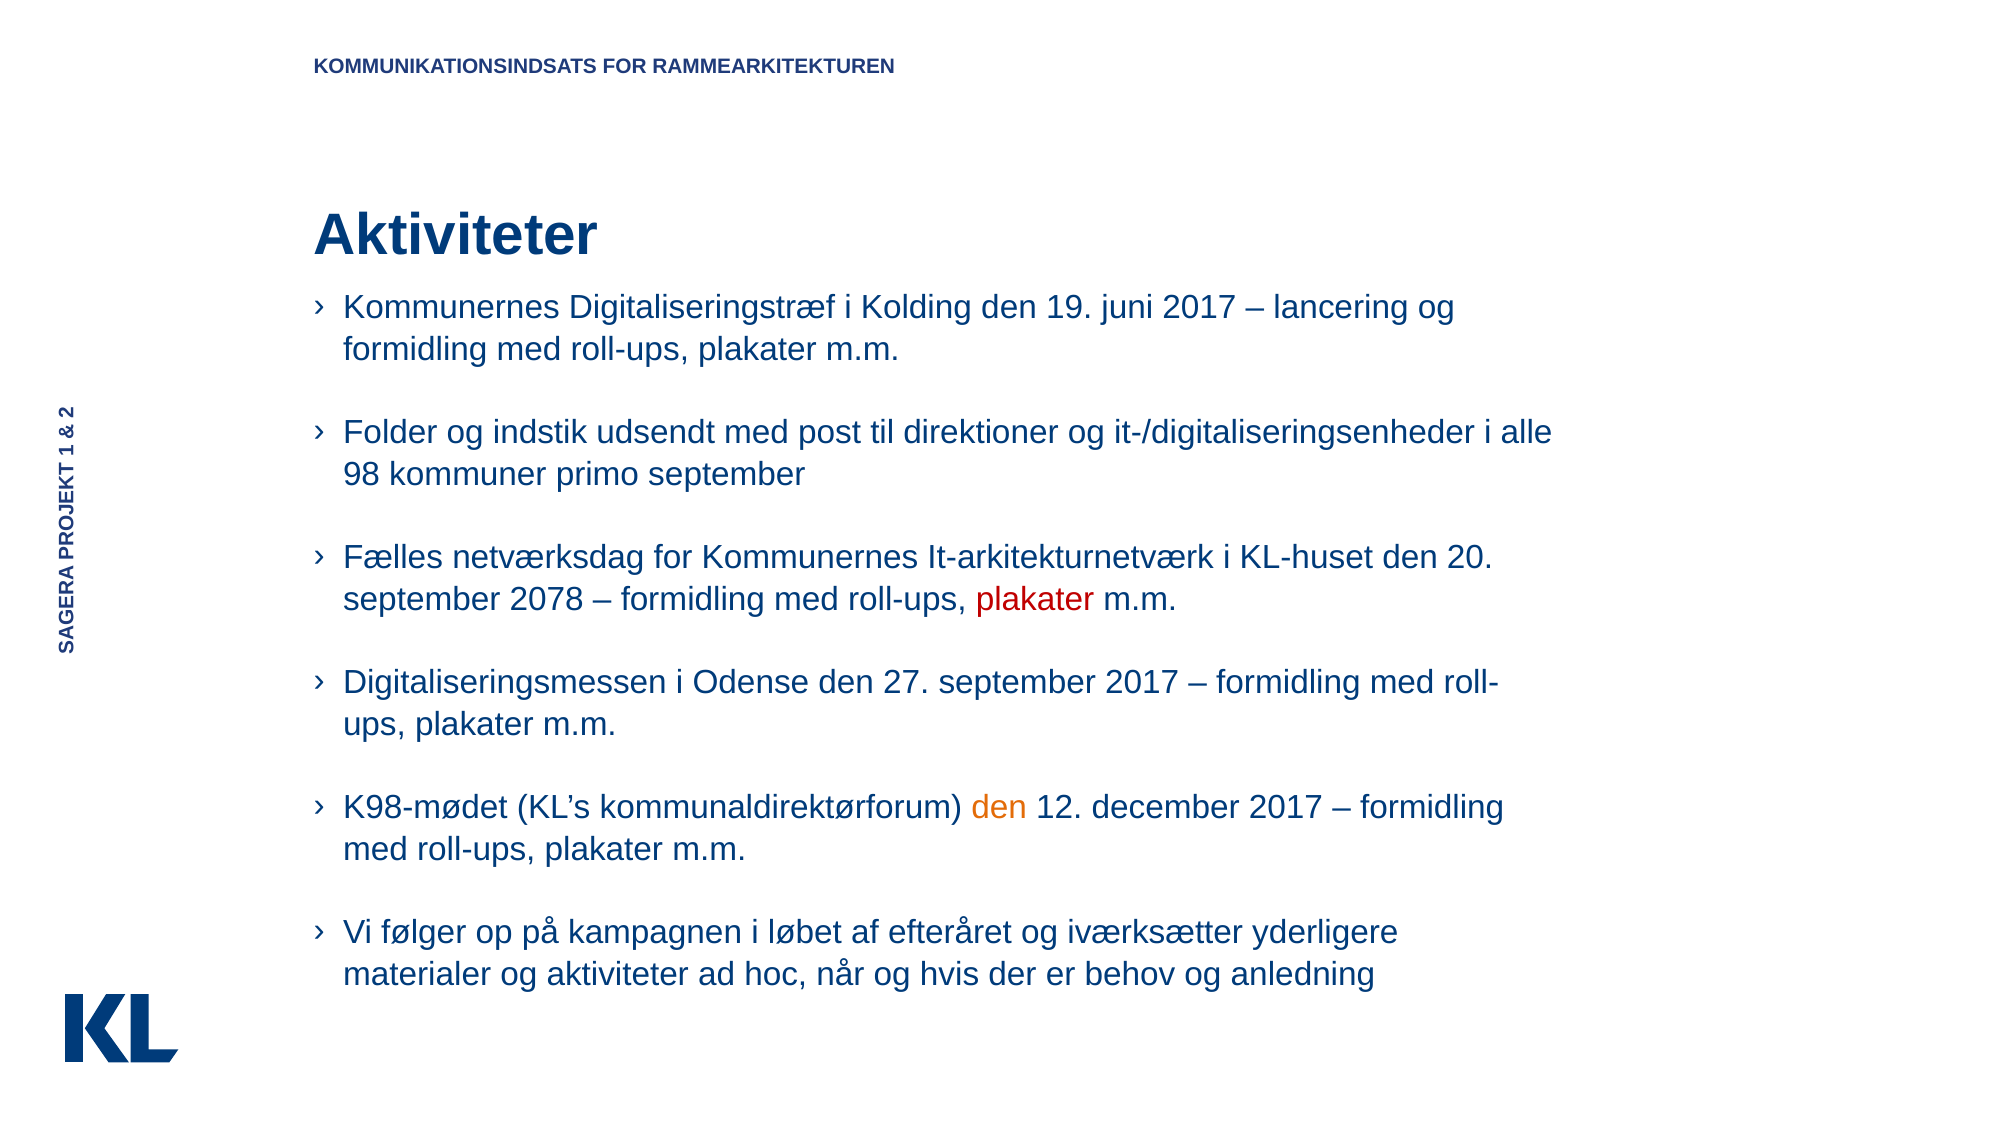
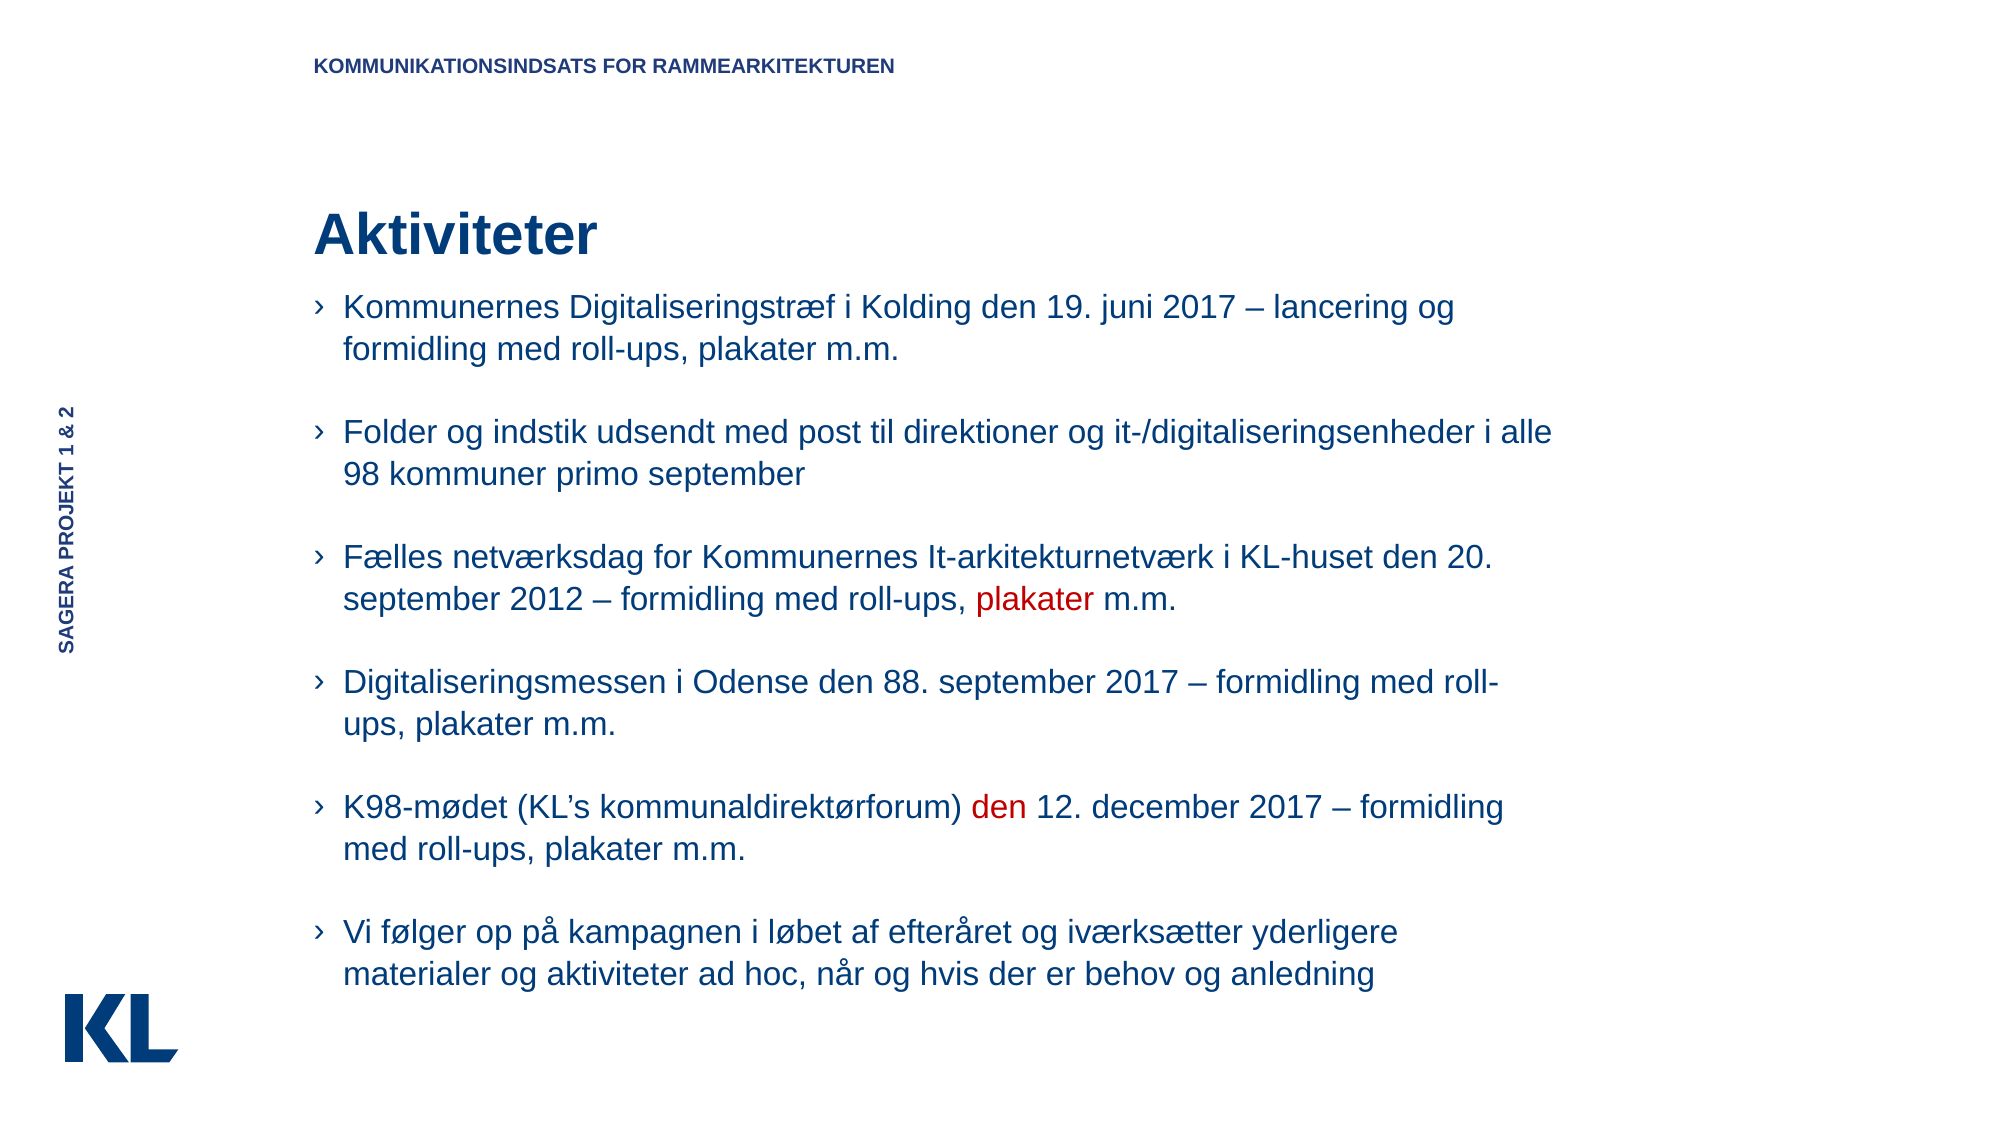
2078: 2078 -> 2012 (547, 599)
27: 27 -> 88 (906, 683)
den colour: orange -> red (999, 808)
